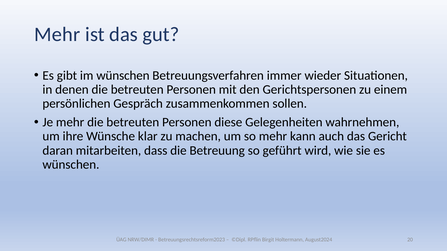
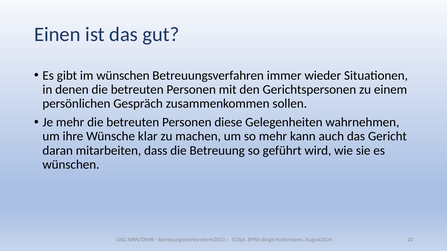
Mehr: Mehr -> Einen (57, 35)
